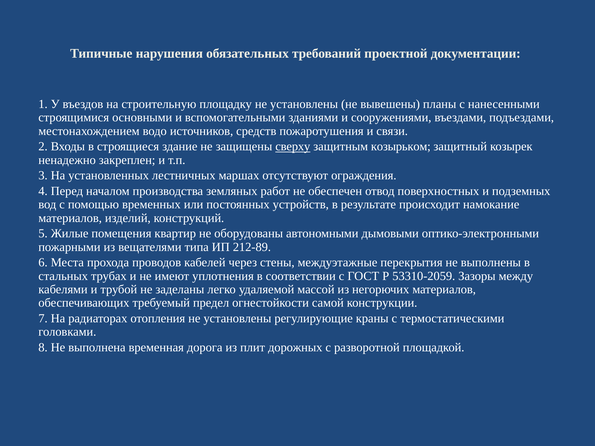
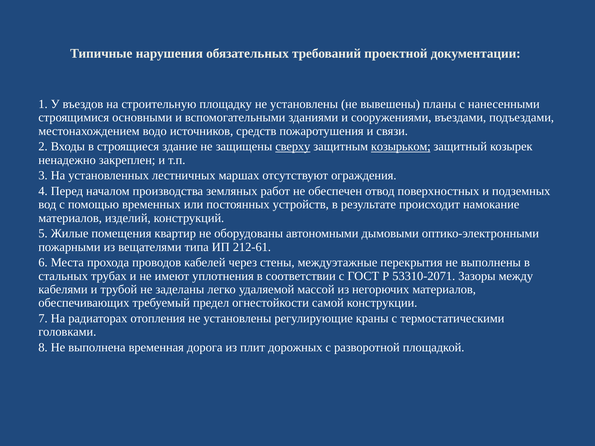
козырьком underline: none -> present (401, 147)
212-89: 212-89 -> 212-61 (252, 247)
53310-2059: 53310-2059 -> 53310-2071 (424, 276)
